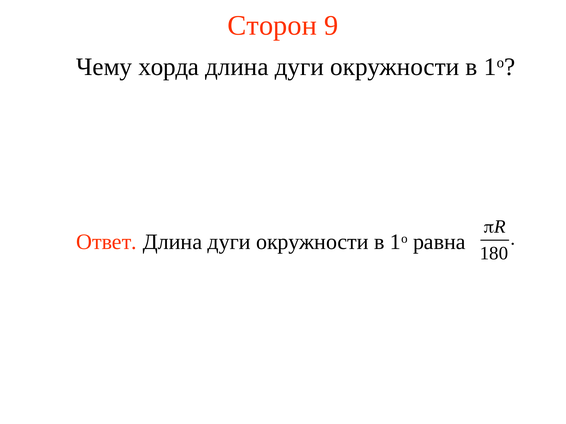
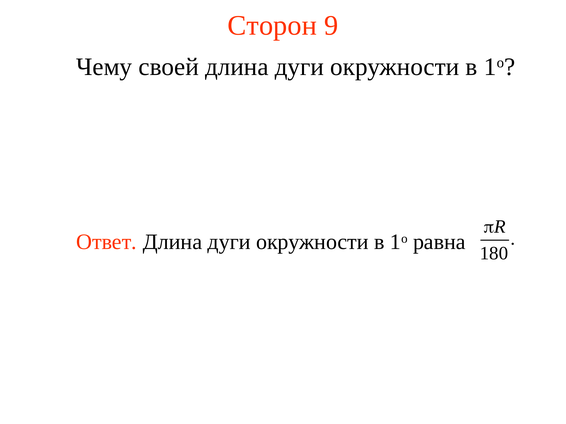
хорда: хорда -> своей (169, 67)
